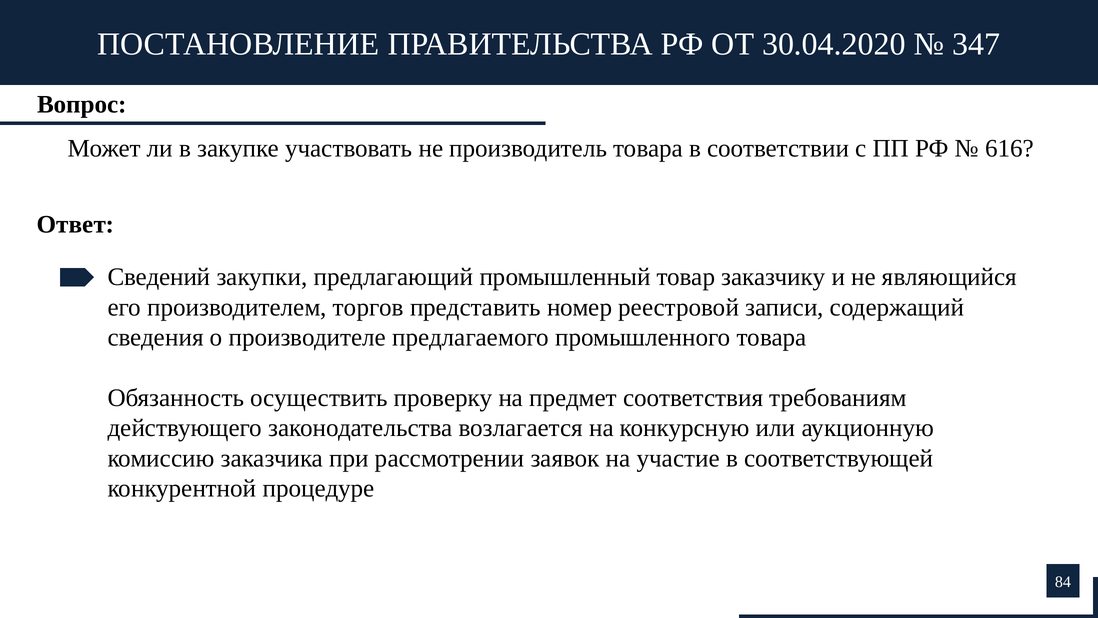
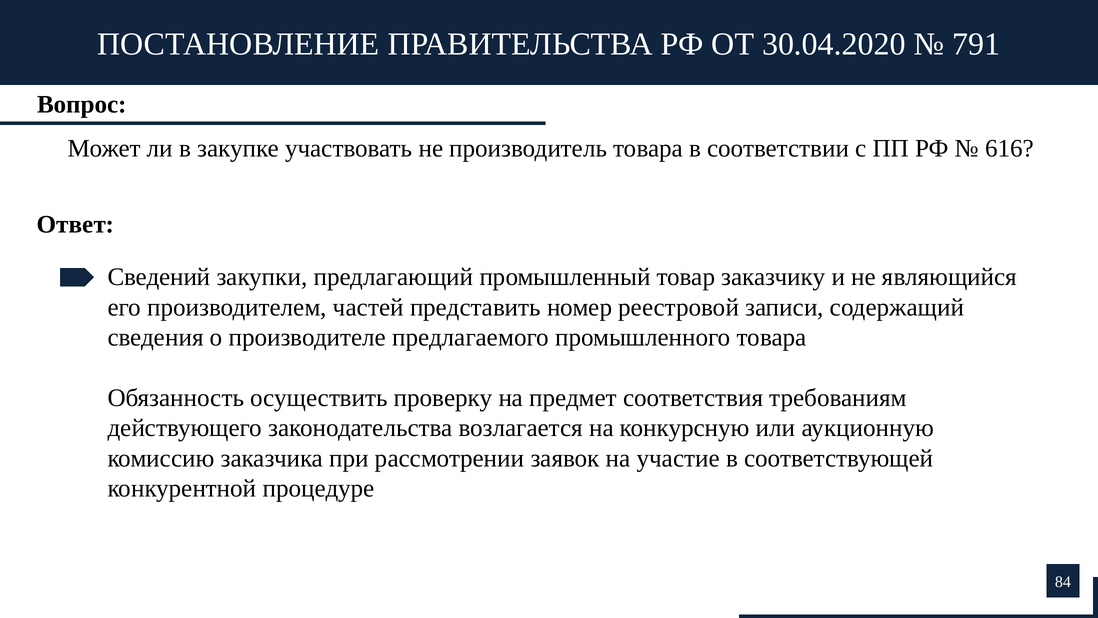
347: 347 -> 791 (976, 44)
торгов: торгов -> частей (368, 307)
